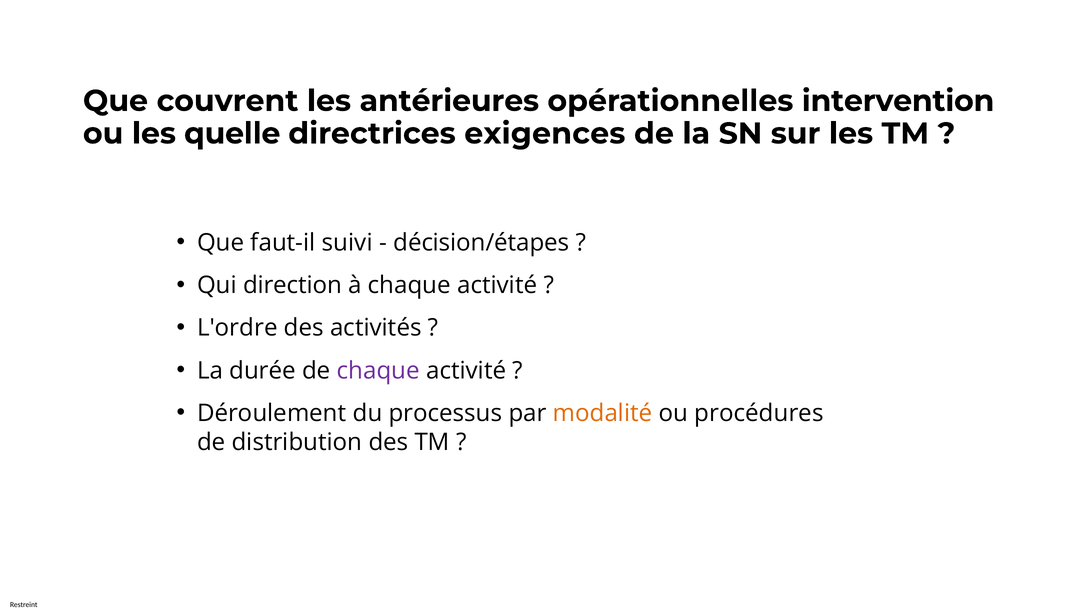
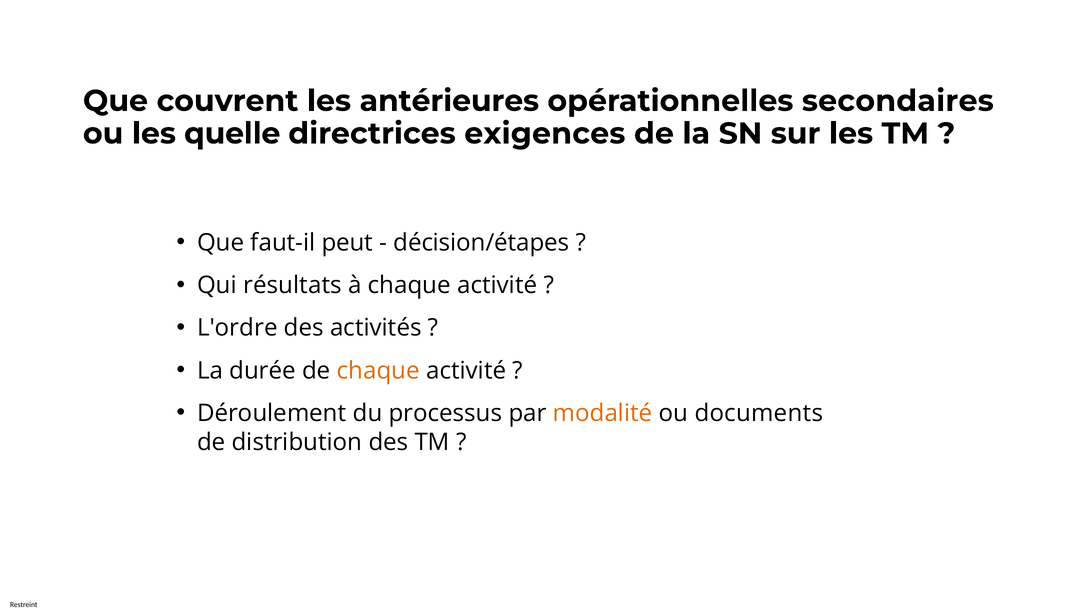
intervention: intervention -> secondaires (898, 101)
suivi: suivi -> peut (347, 243)
direction: direction -> résultats (292, 285)
chaque colour: purple -> orange (378, 370)
procédures: procédures -> documents (759, 413)
